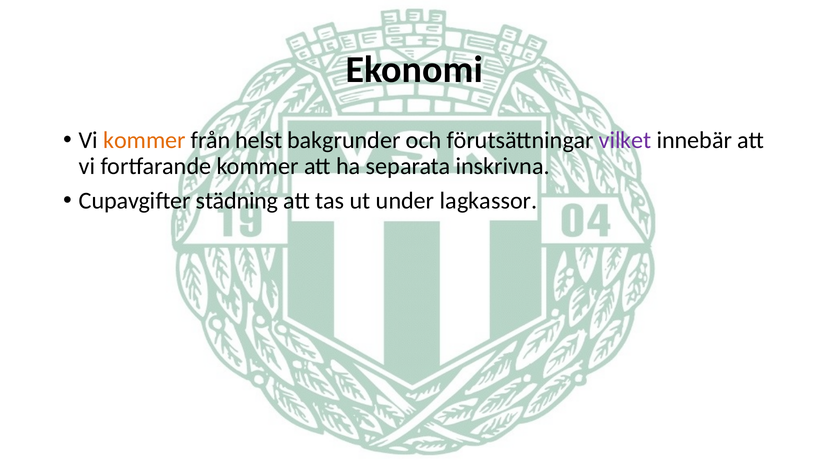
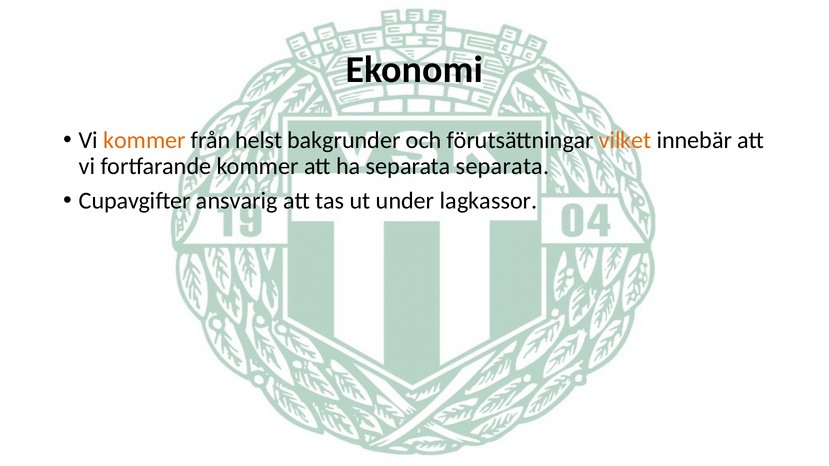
vilket colour: purple -> orange (625, 140)
separata inskrivna: inskrivna -> separata (503, 166)
städning: städning -> ansvarig (237, 201)
